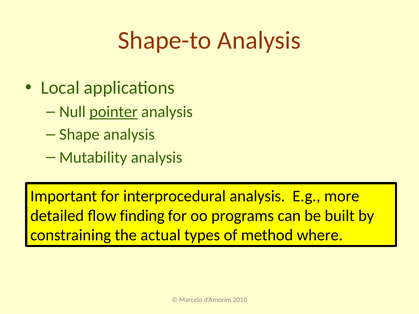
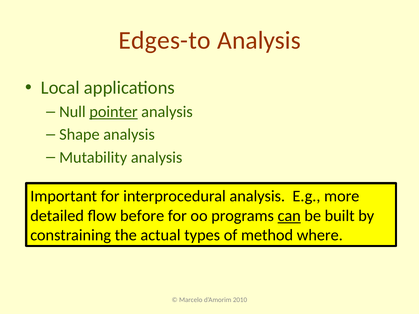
Shape-to: Shape-to -> Edges-to (165, 41)
finding: finding -> before (142, 216)
can underline: none -> present (289, 216)
